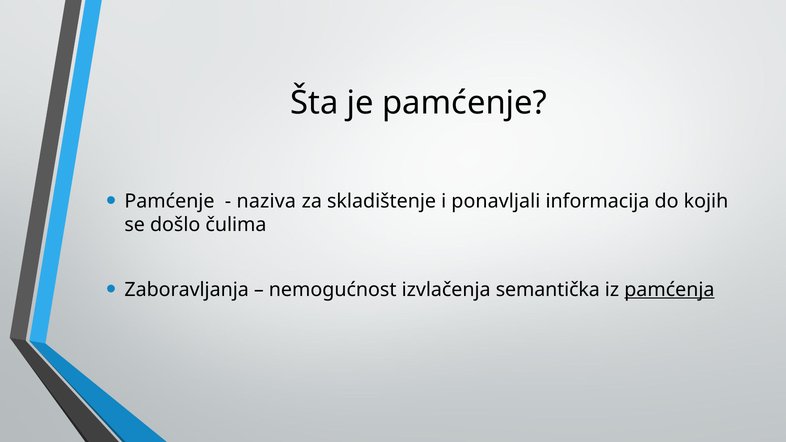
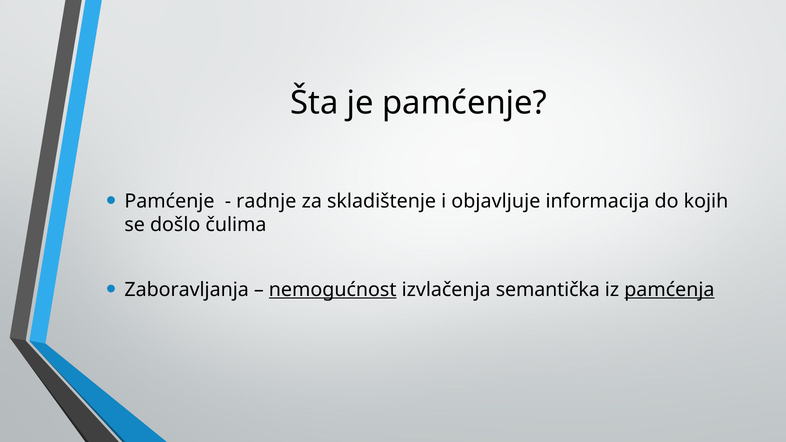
naziva: naziva -> radnje (266, 201)
ponavljali: ponavljali -> objavljuje (496, 201)
nemogućnost underline: none -> present (333, 290)
